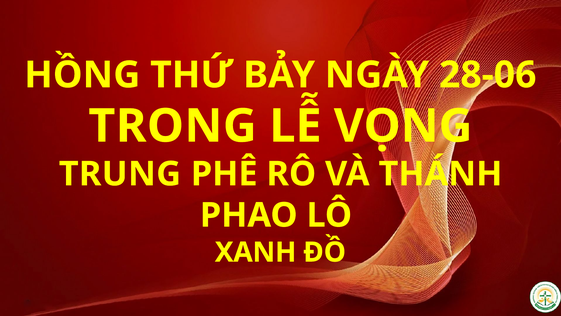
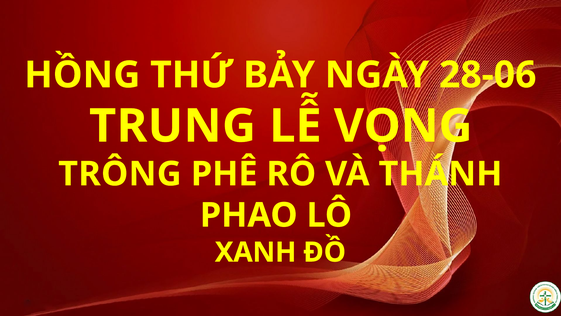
TRONG: TRONG -> TRUNG (173, 126)
TRUNG: TRUNG -> TRÔNG (120, 174)
